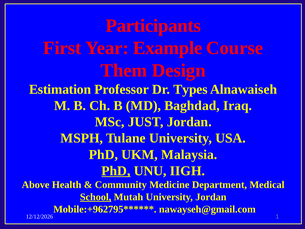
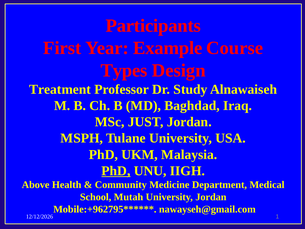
Them: Them -> Types (124, 70)
Estimation: Estimation -> Treatment (60, 89)
Types: Types -> Study (190, 89)
School underline: present -> none (96, 197)
